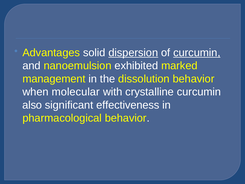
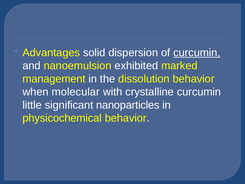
dispersion underline: present -> none (133, 53)
also: also -> little (32, 105)
effectiveness: effectiveness -> nanoparticles (128, 105)
pharmacological: pharmacological -> physicochemical (62, 118)
